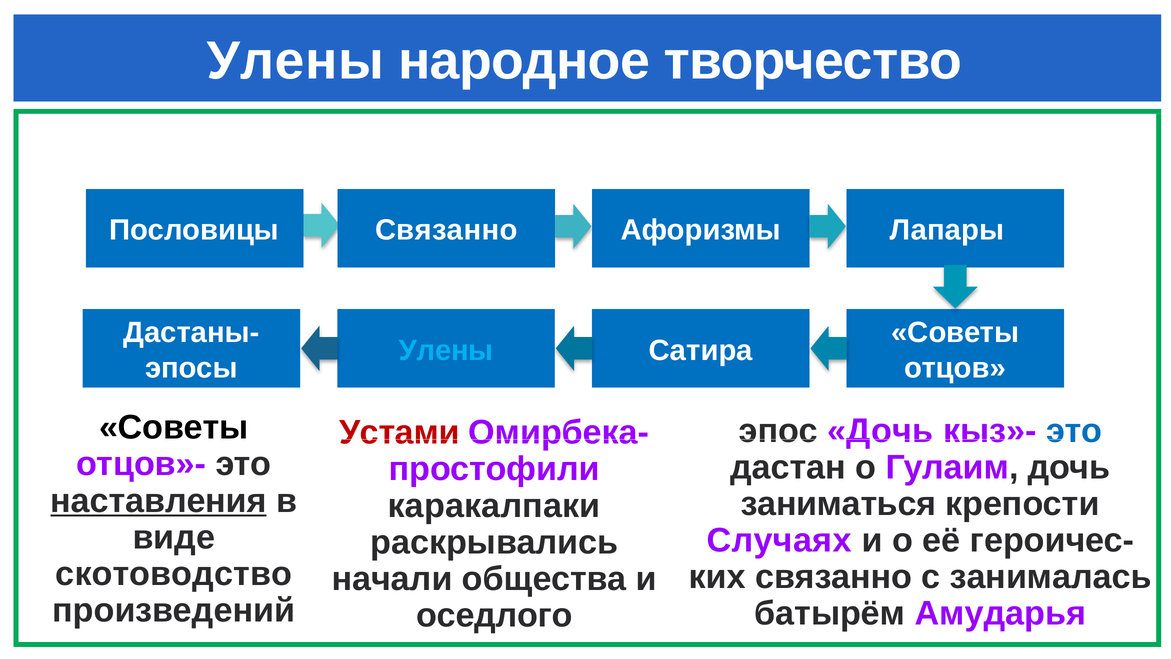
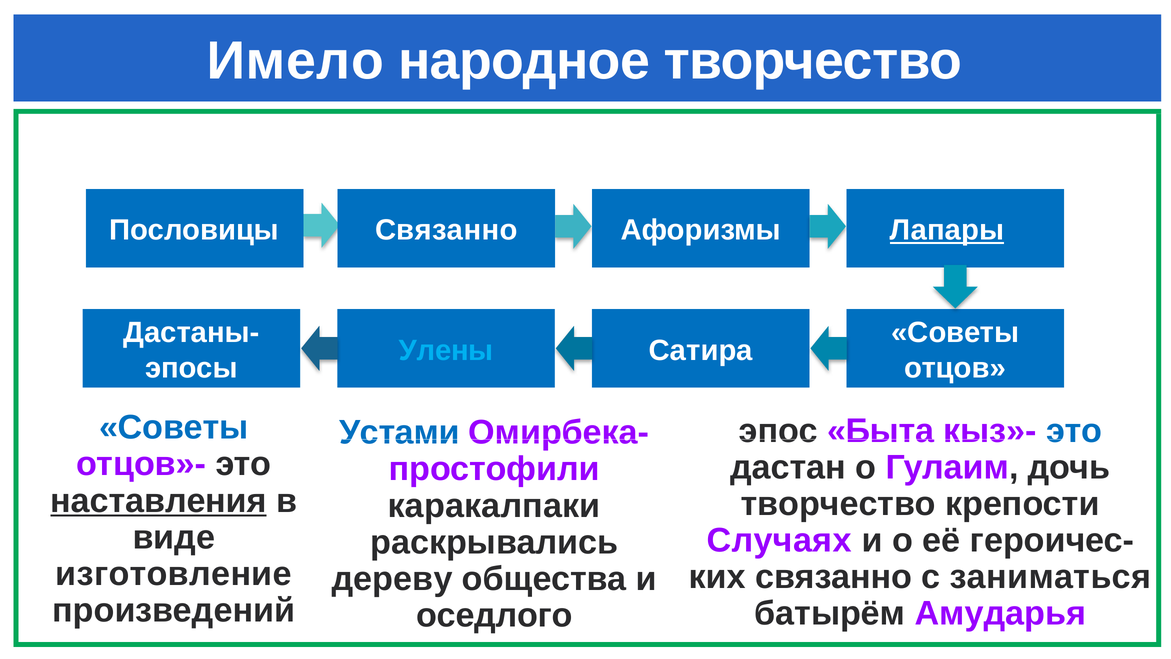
Улены: Улены -> Имело (295, 61)
Лапары underline: none -> present (947, 230)
Советы colour: black -> blue (174, 427)
эпос Дочь: Дочь -> Быта (881, 431)
Устами colour: red -> blue (399, 432)
заниматься: заниматься -> творчество (838, 504)
скотоводство: скотоводство -> изготовление (174, 574)
занималась: занималась -> заниматься (1050, 577)
начали: начали -> дереву (392, 579)
